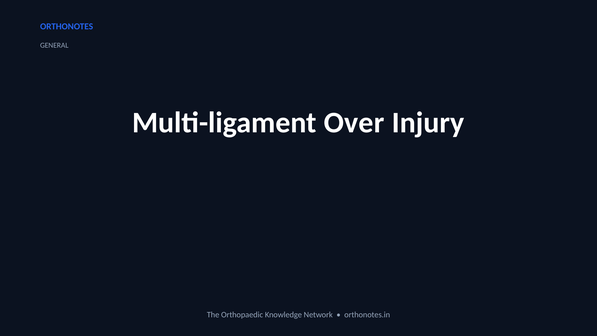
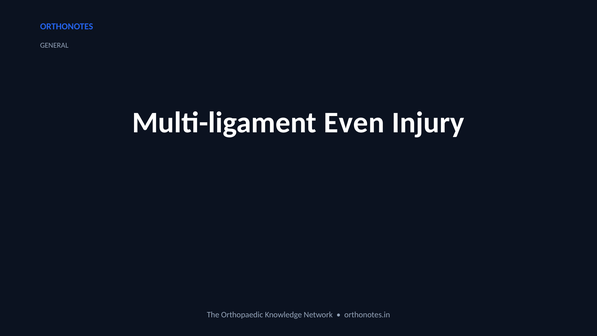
Over: Over -> Even (354, 122)
